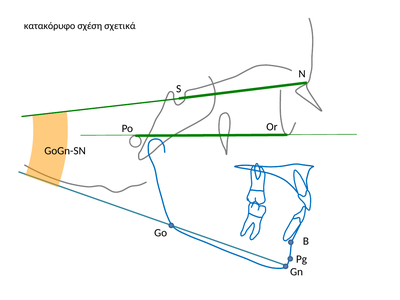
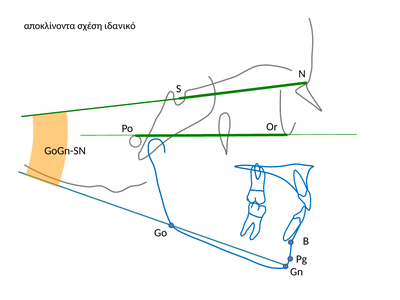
κατακόρυφο: κατακόρυφο -> αποκλίνοντα (50, 26)
σχετικά: σχετικά -> ιδανικό (120, 26)
